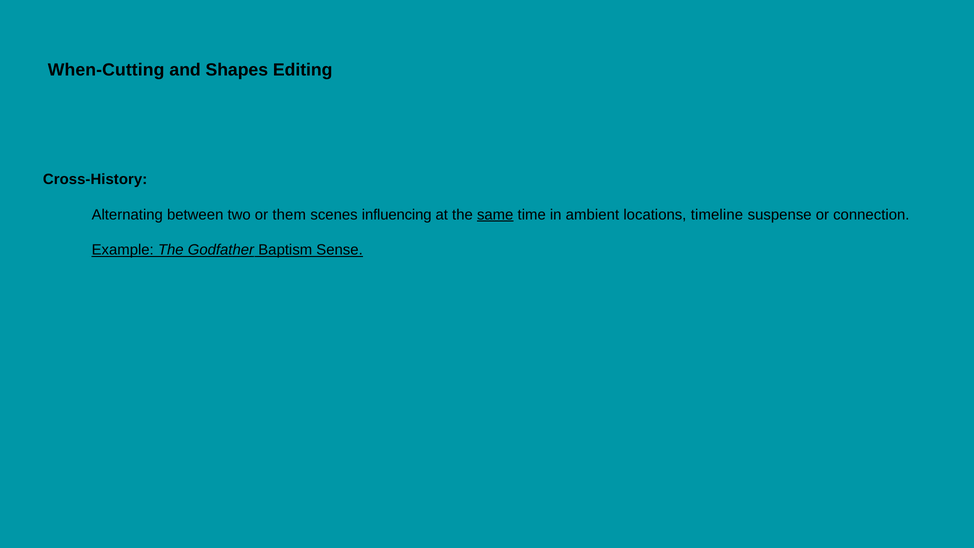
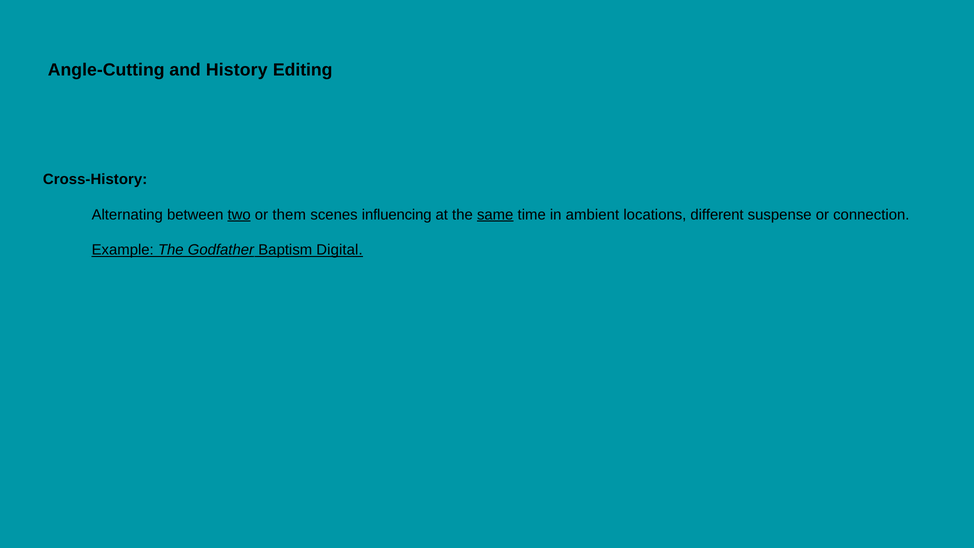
When-Cutting: When-Cutting -> Angle-Cutting (106, 70)
Shapes: Shapes -> History (237, 70)
two underline: none -> present (239, 215)
timeline: timeline -> different (717, 215)
Sense: Sense -> Digital (339, 250)
